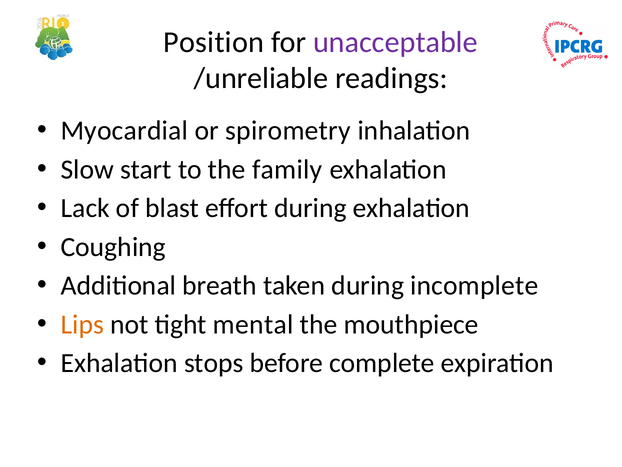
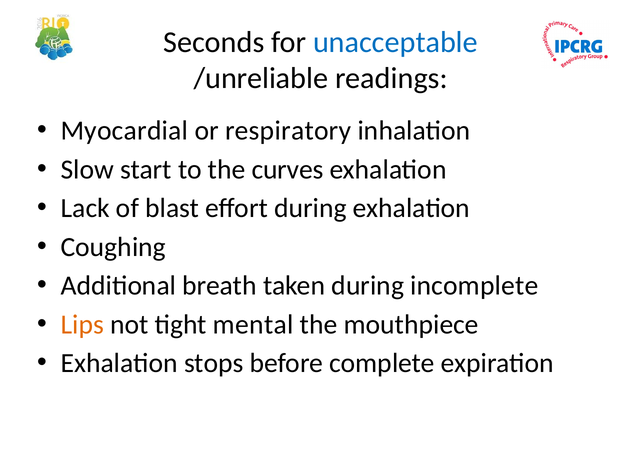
Position: Position -> Seconds (214, 42)
unacceptable colour: purple -> blue (395, 42)
spirometry: spirometry -> respiratory (288, 130)
family: family -> curves (288, 169)
